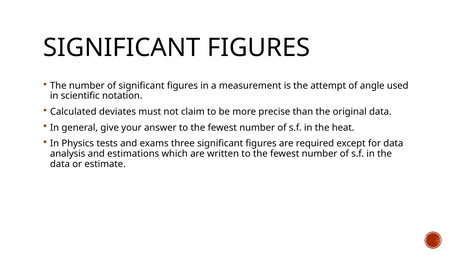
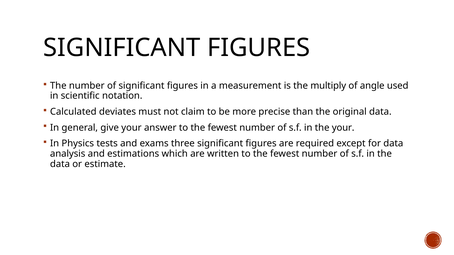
attempt: attempt -> multiply (328, 86)
the heat: heat -> your (343, 128)
